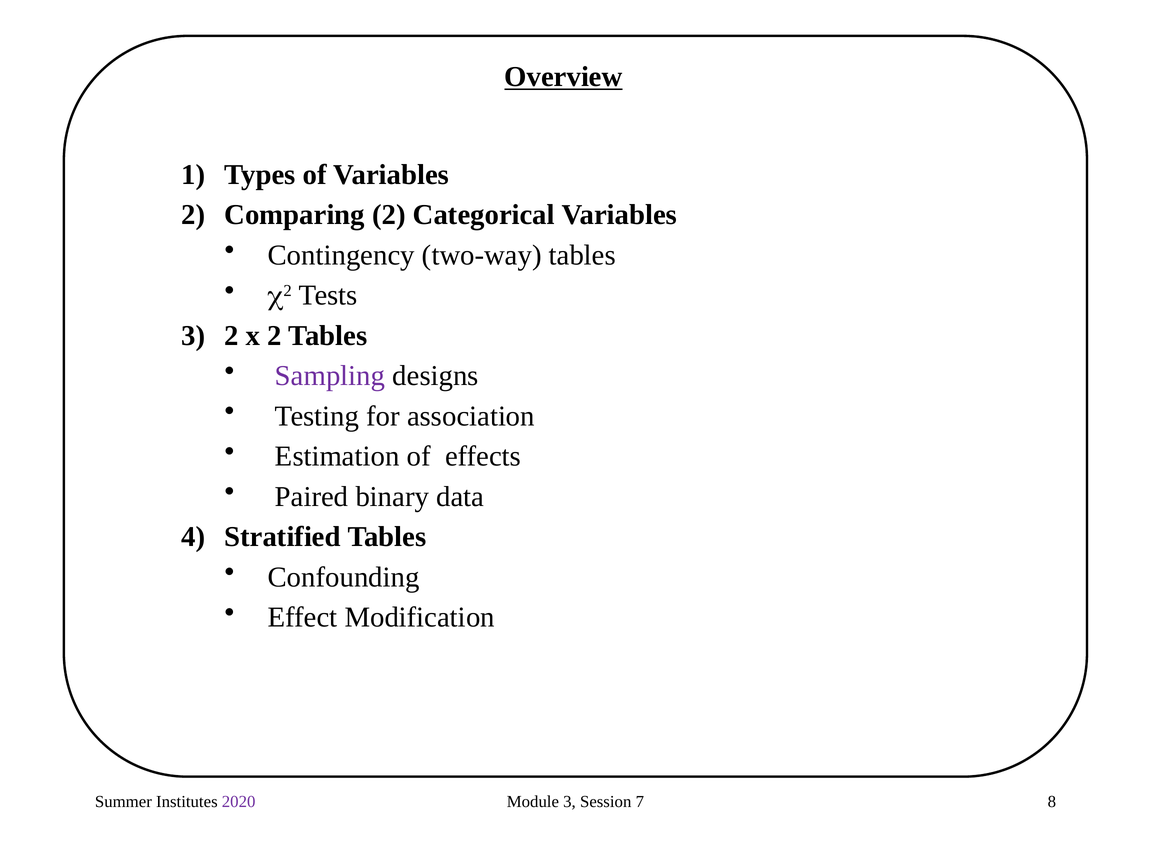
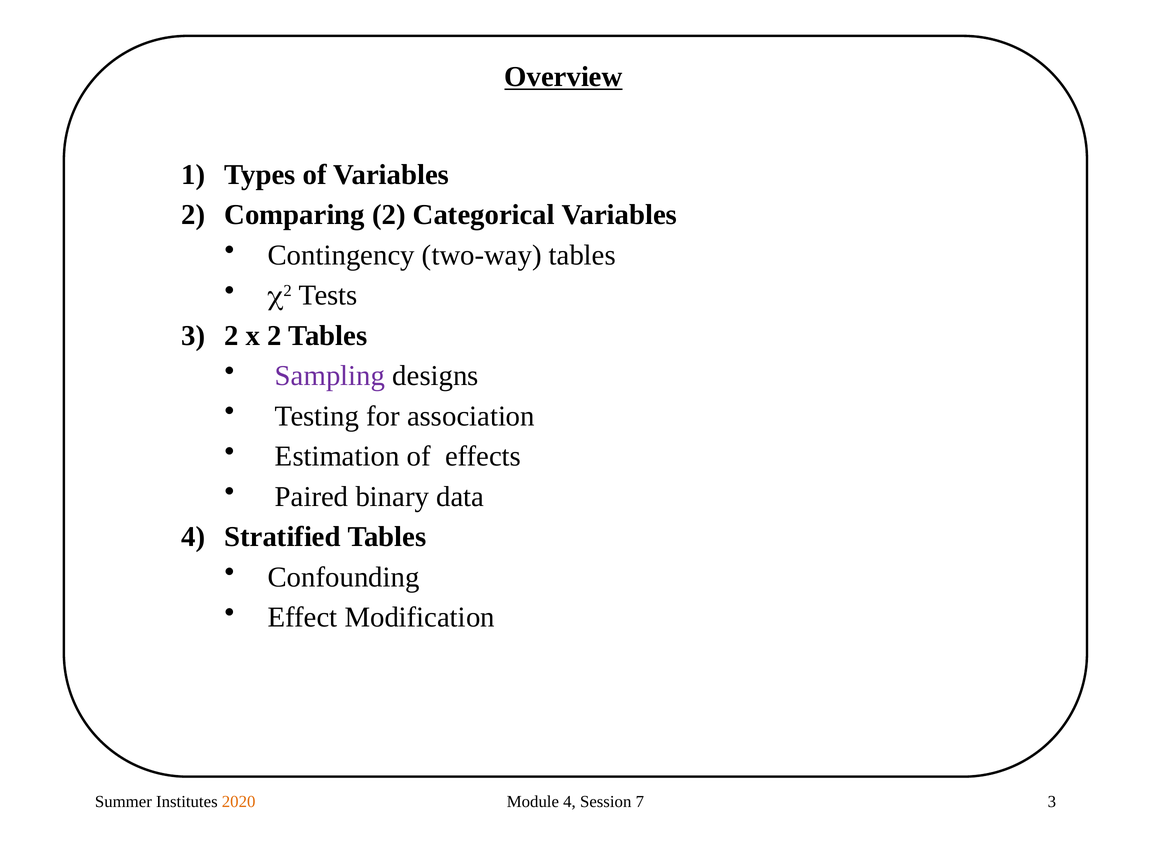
2020 colour: purple -> orange (239, 802)
Module 3: 3 -> 4 (570, 802)
7 8: 8 -> 3 (1052, 802)
